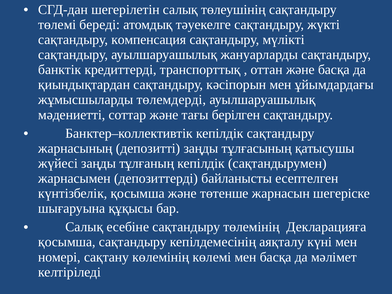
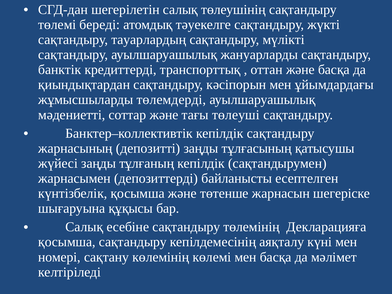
компенсация: компенсация -> тауарлардың (149, 40)
берілген: берілген -> төлеуші (236, 115)
